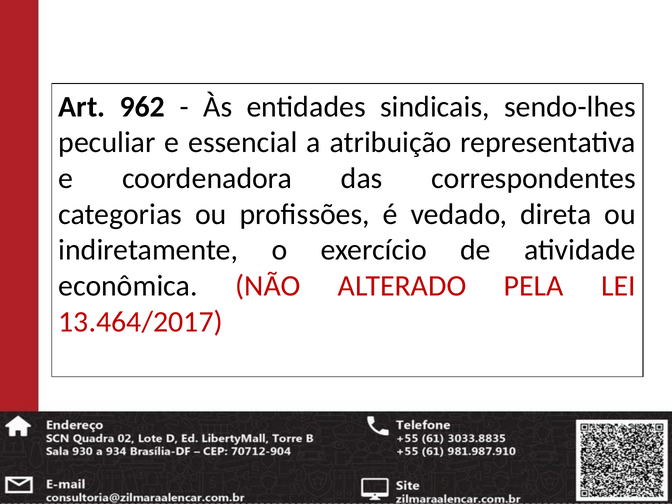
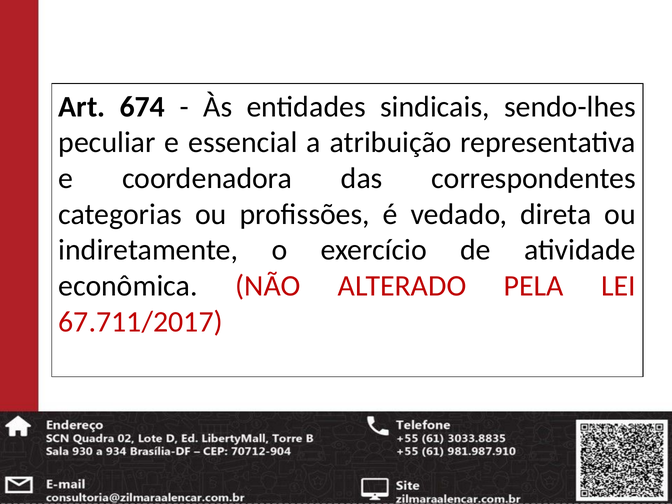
962: 962 -> 674 (142, 107)
13.464/2017: 13.464/2017 -> 67.711/2017 (141, 322)
